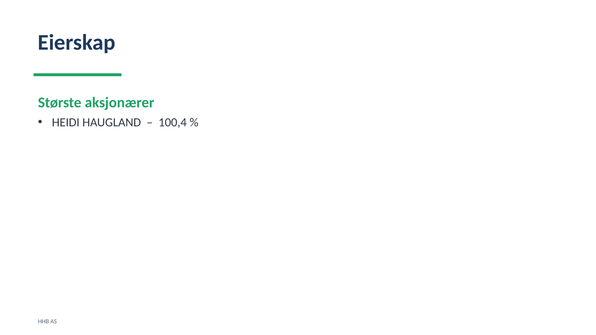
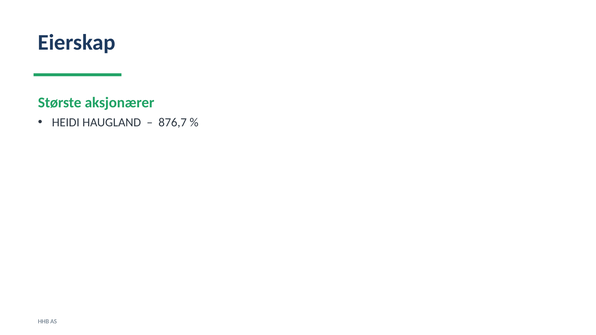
100,4: 100,4 -> 876,7 (173, 123)
